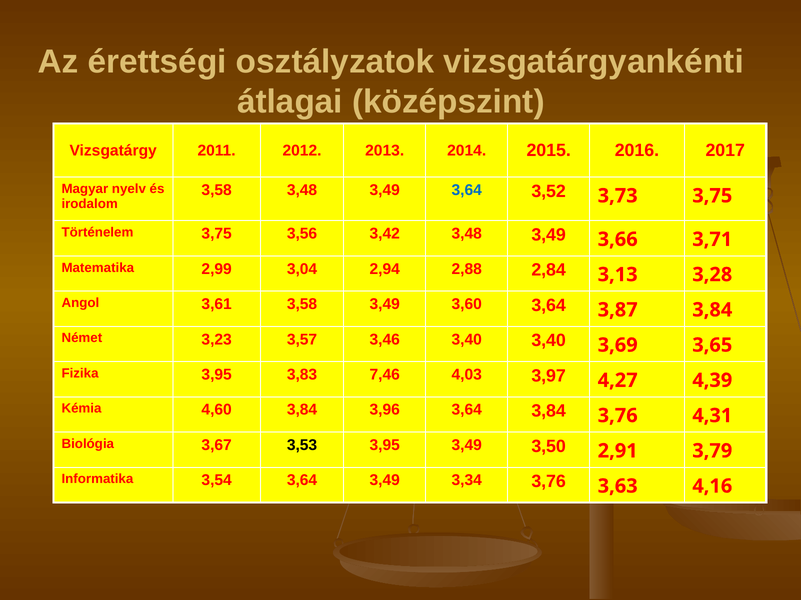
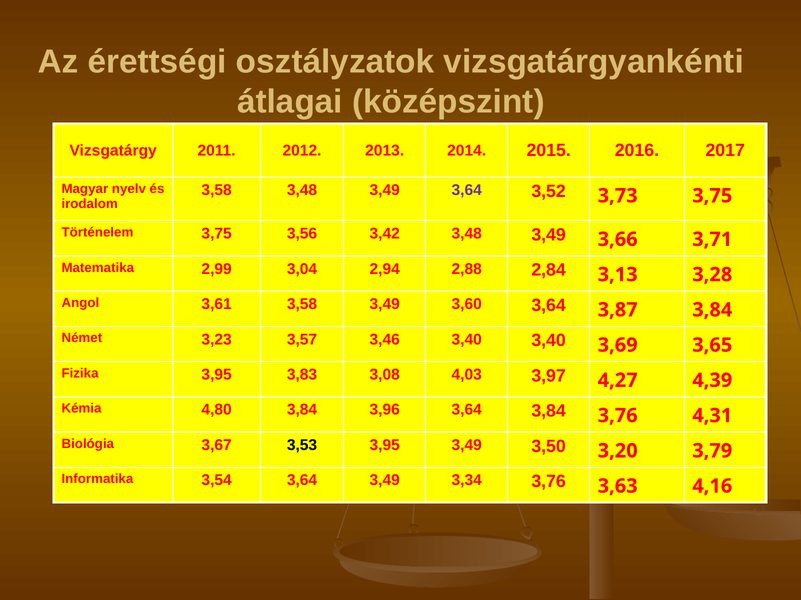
3,64 colour: blue -> purple (467, 190)
7,46: 7,46 -> 3,08 (385, 375)
4,60: 4,60 -> 4,80 (217, 410)
2,91: 2,91 -> 3,20 (618, 451)
